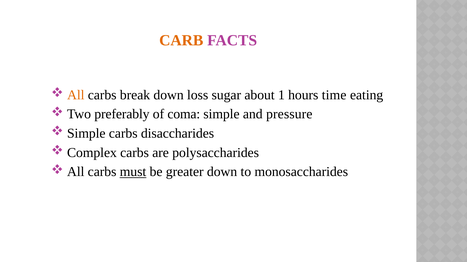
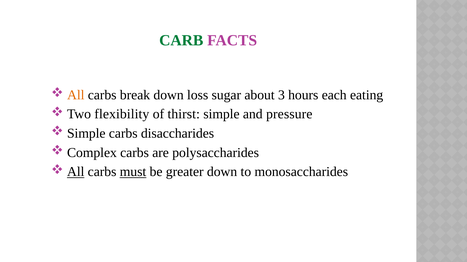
CARB colour: orange -> green (181, 40)
1: 1 -> 3 (281, 95)
time: time -> each (334, 95)
preferably: preferably -> flexibility (122, 114)
coma: coma -> thirst (184, 114)
All underline: none -> present (76, 172)
